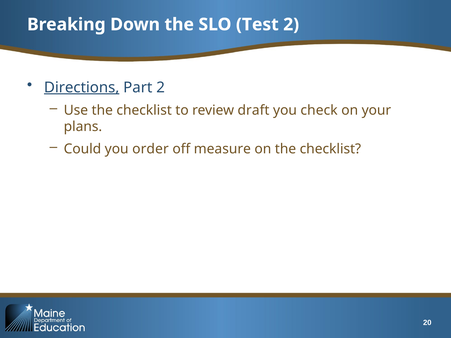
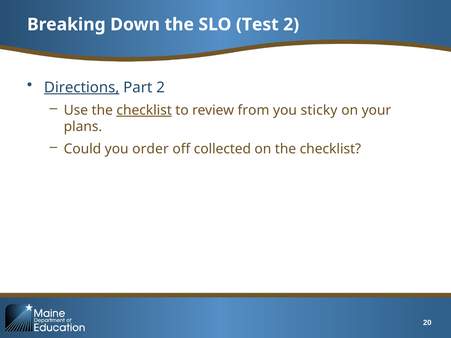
checklist underline: none -> present (144, 110)
draft: draft -> from (253, 110)
check: check -> sticky (319, 110)
measure: measure -> collected (222, 149)
